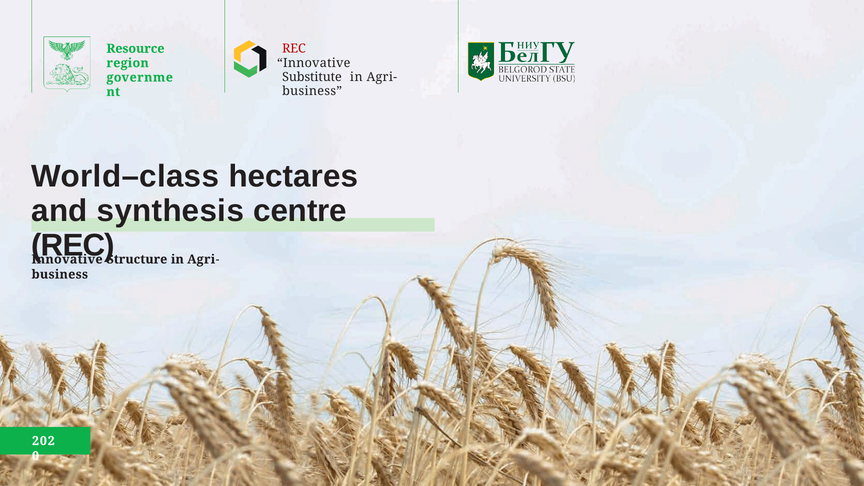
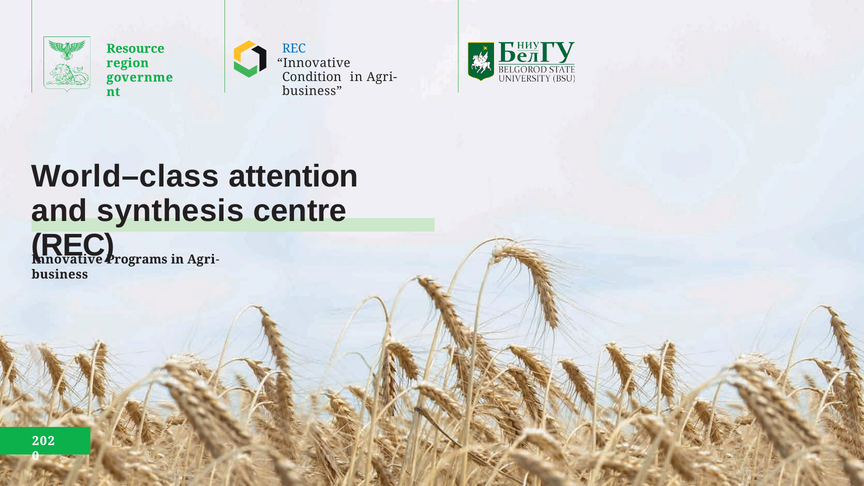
REC colour: red -> blue (294, 49)
Substitute: Substitute -> Condition (312, 77)
hectares: hectares -> attention (294, 176)
Structure: Structure -> Programs (137, 259)
